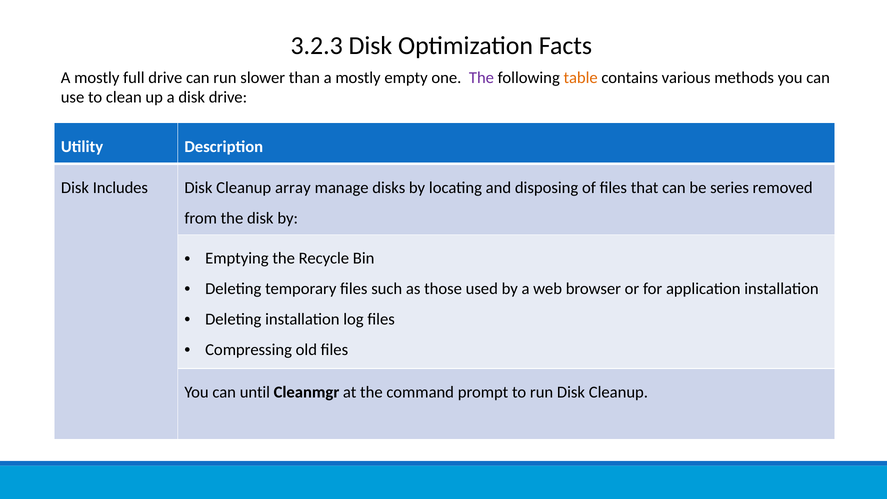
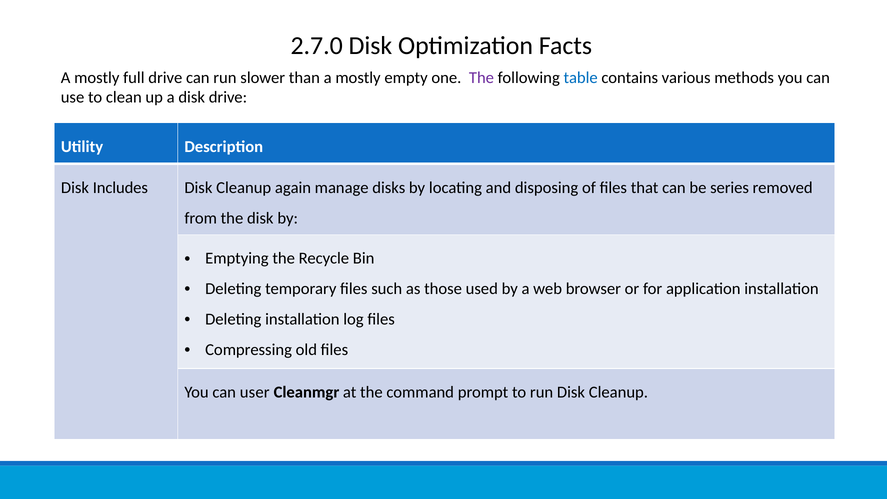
3.2.3: 3.2.3 -> 2.7.0 (317, 46)
table colour: orange -> blue (581, 78)
array: array -> again (293, 188)
until: until -> user (255, 392)
